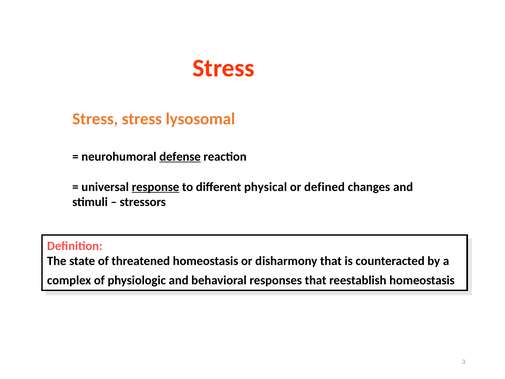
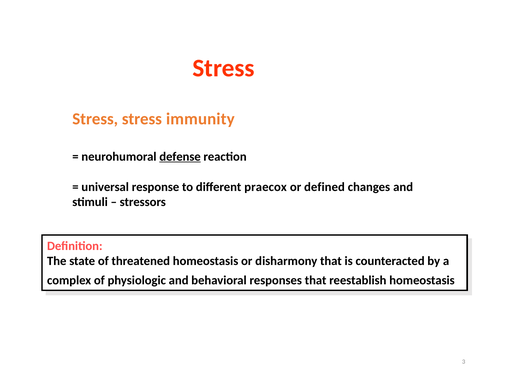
lysosomal: lysosomal -> immunity (200, 119)
response underline: present -> none (155, 187)
physical: physical -> praecox (266, 187)
